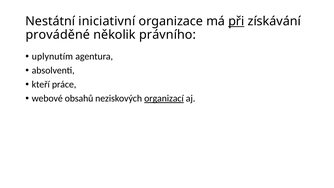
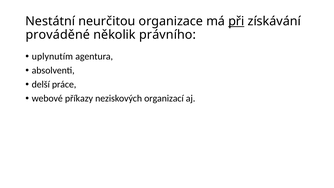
iniciativní: iniciativní -> neurčitou (107, 21)
kteří: kteří -> delší (41, 84)
obsahů: obsahů -> příkazy (79, 98)
organizací underline: present -> none (164, 98)
